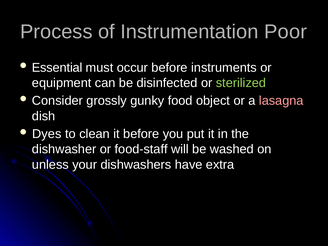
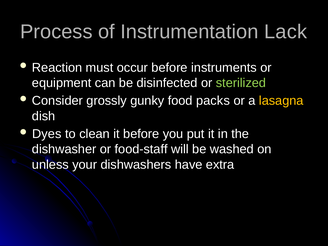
Poor: Poor -> Lack (286, 32)
Essential: Essential -> Reaction (57, 68)
object: object -> packs (213, 101)
lasagna colour: pink -> yellow (281, 101)
